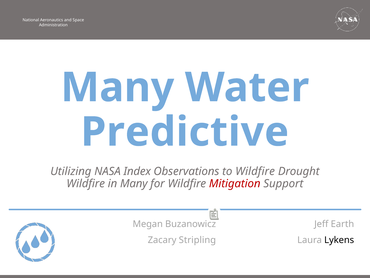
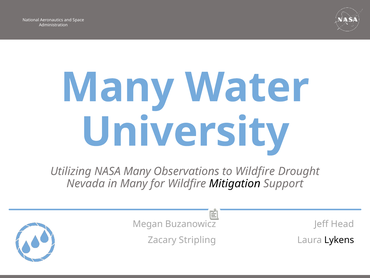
Predictive: Predictive -> University (185, 132)
NASA Index: Index -> Many (137, 171)
Wildfire: Wildfire -> Nevada (86, 183)
Mitigation colour: red -> black (235, 183)
Earth: Earth -> Head (342, 224)
